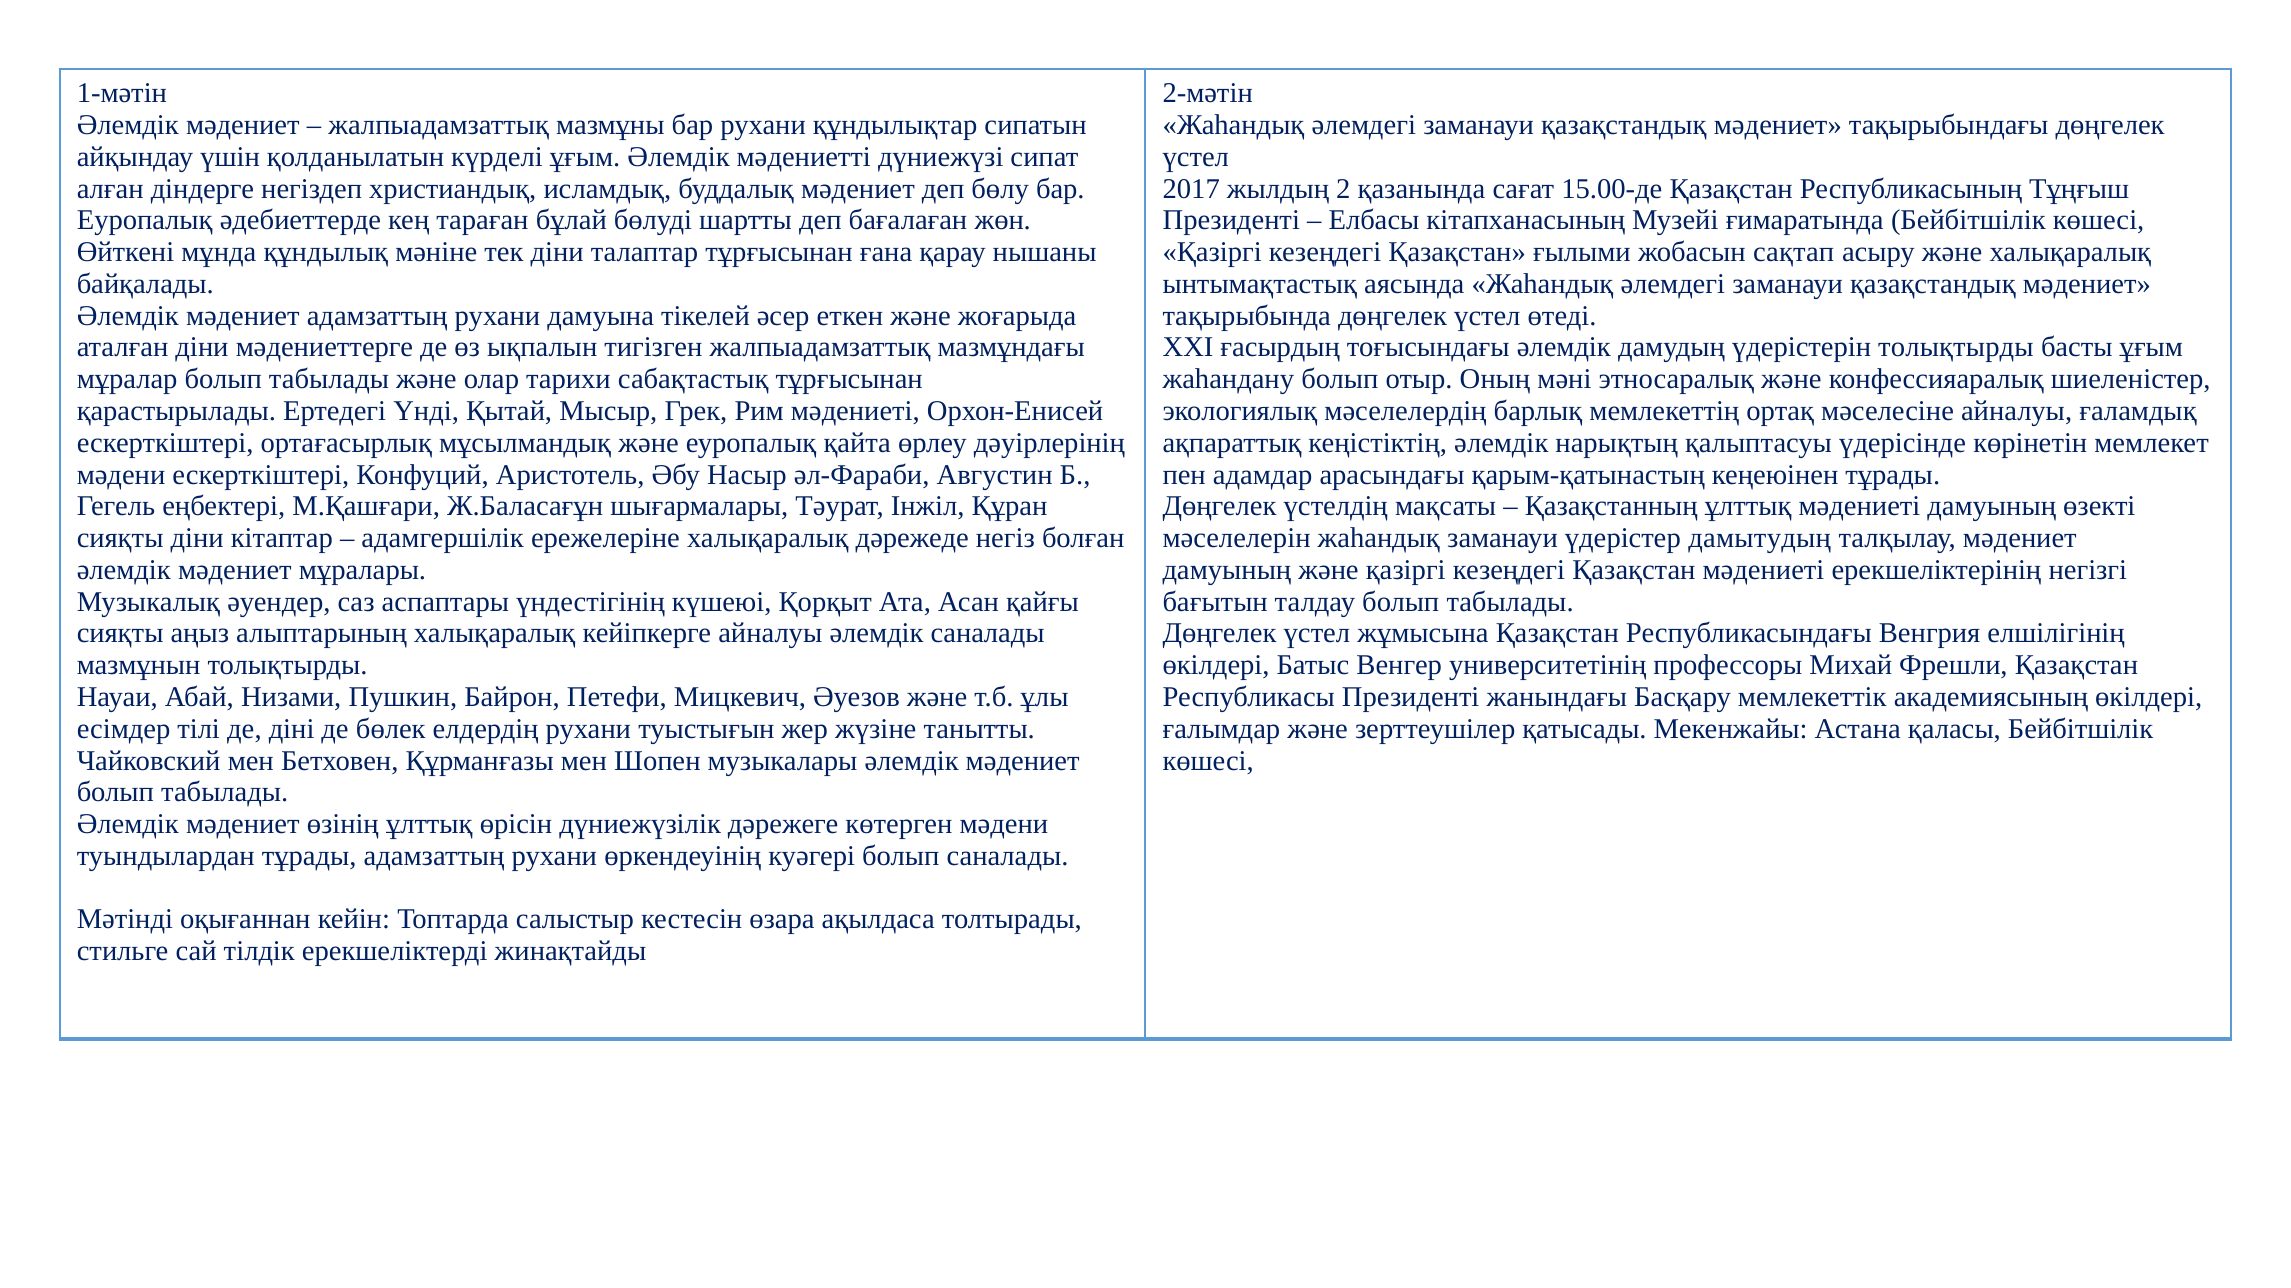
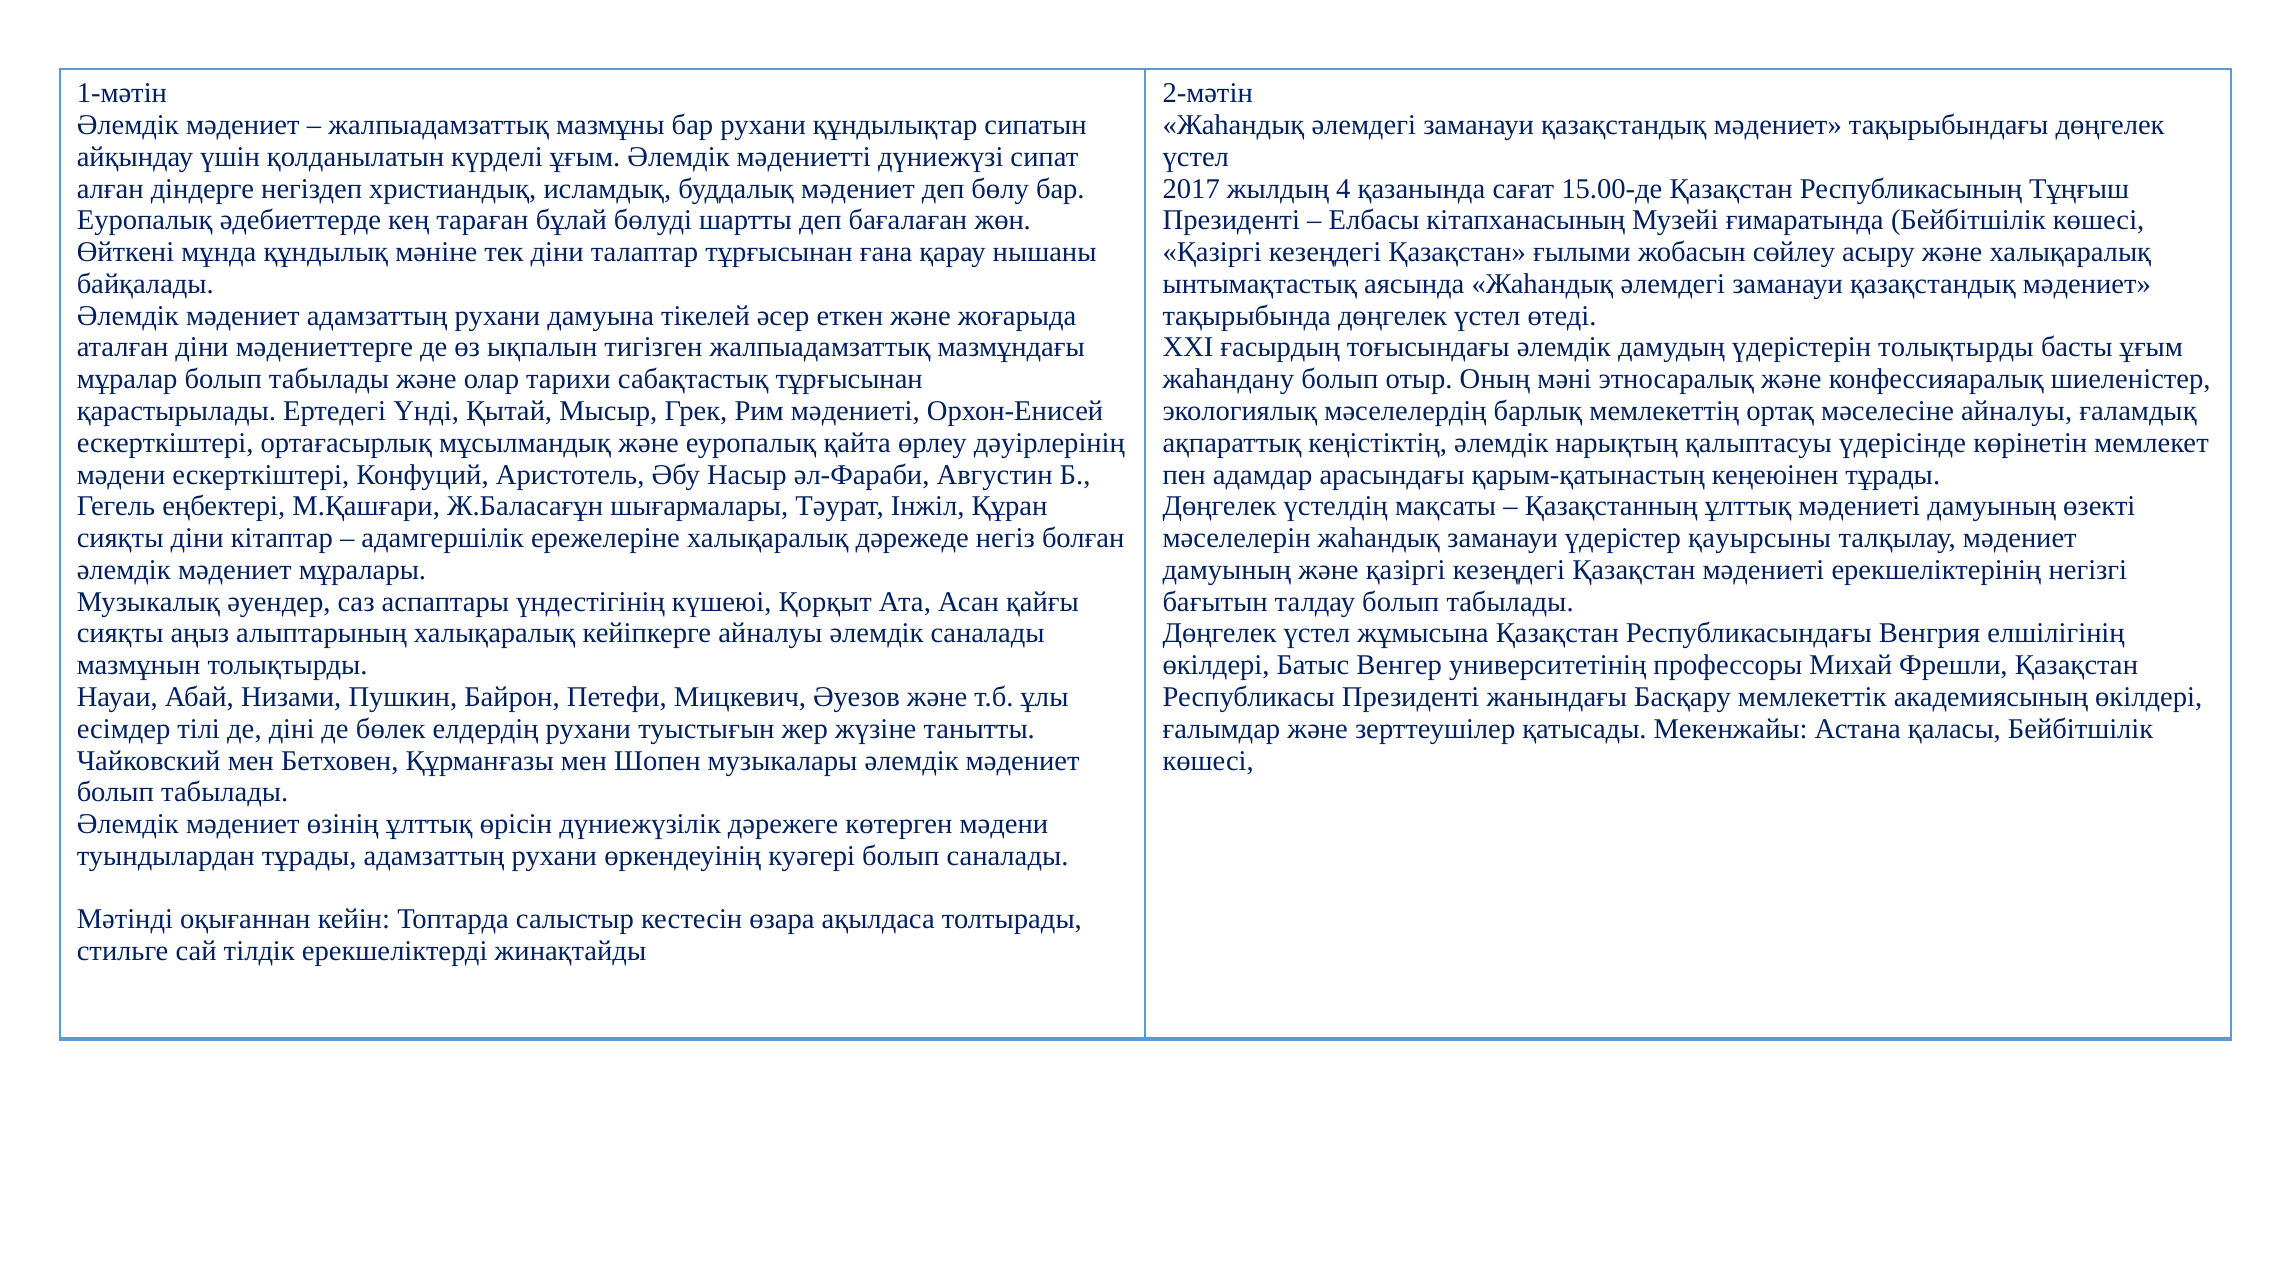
2: 2 -> 4 (1343, 189)
сақтап: сақтап -> сөйлеу (1794, 252)
дамытудың: дамытудың -> қауырсыны (1760, 538)
